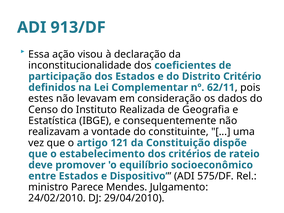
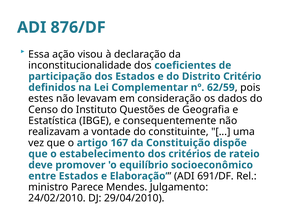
913/DF: 913/DF -> 876/DF (78, 27)
62/11: 62/11 -> 62/59 (221, 87)
Realizada: Realizada -> Questões (142, 110)
121: 121 -> 167 (119, 143)
Dispositivo: Dispositivo -> Elaboração (139, 176)
575/DF: 575/DF -> 691/DF (216, 176)
